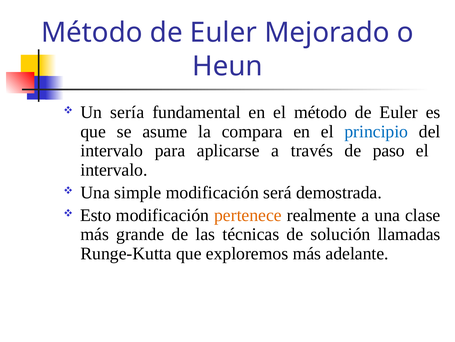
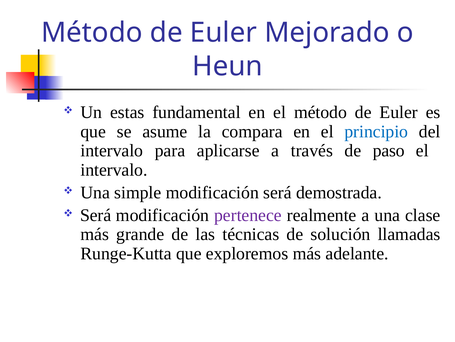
sería: sería -> estas (127, 112)
Esto: Esto -> Será (96, 215)
pertenece colour: orange -> purple (248, 215)
